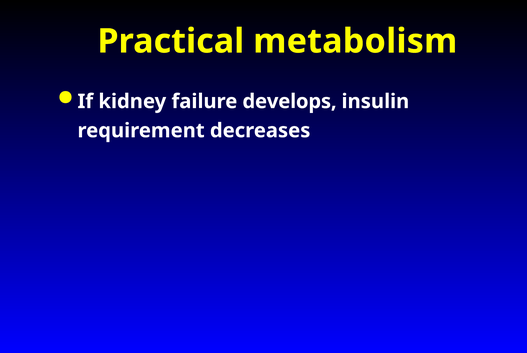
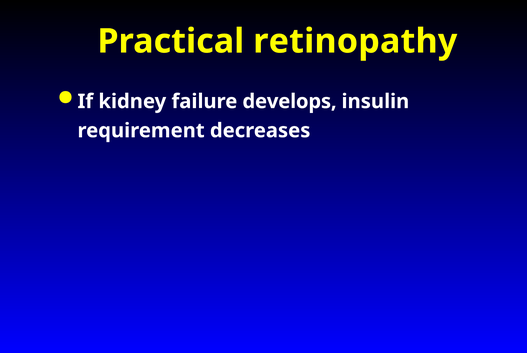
metabolism: metabolism -> retinopathy (355, 41)
